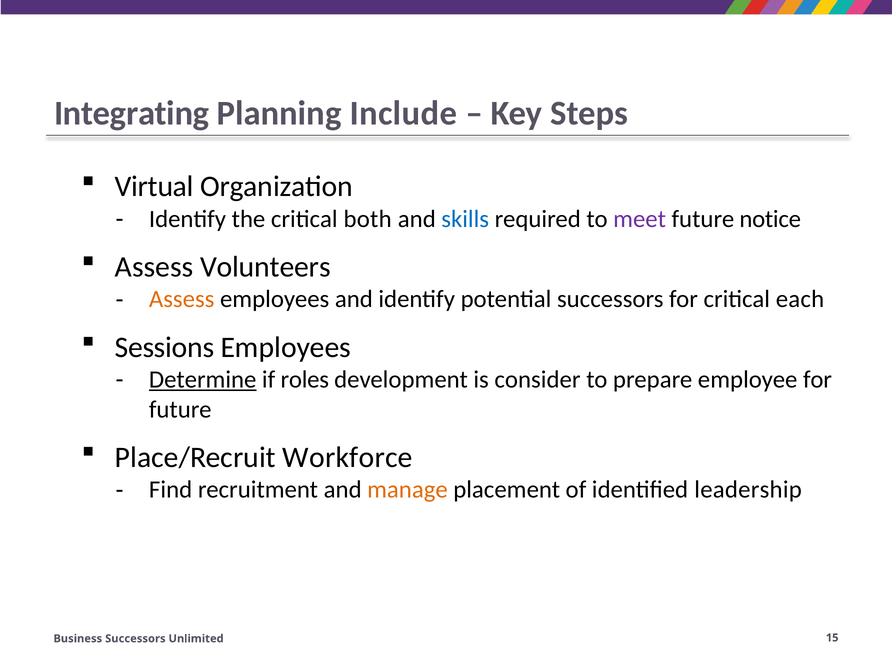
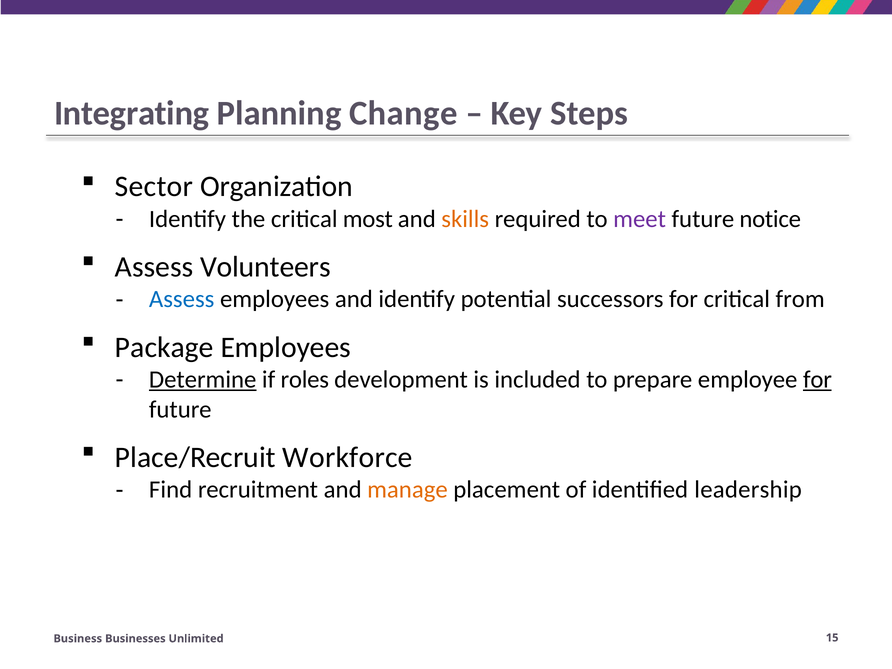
Include: Include -> Change (403, 113)
Virtual: Virtual -> Sector (154, 187)
both: both -> most (368, 219)
skills colour: blue -> orange (465, 219)
Assess colour: orange -> blue (182, 299)
each: each -> from (800, 299)
Sessions: Sessions -> Package (164, 347)
consider: consider -> included (538, 380)
for underline: none -> present (817, 380)
Business Successors: Successors -> Businesses (135, 639)
